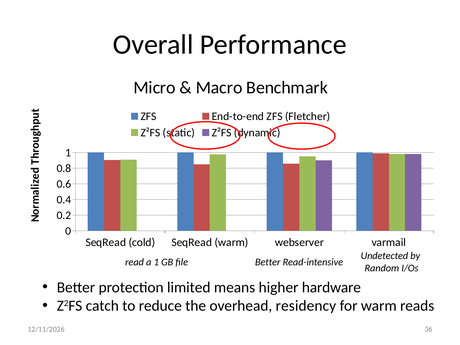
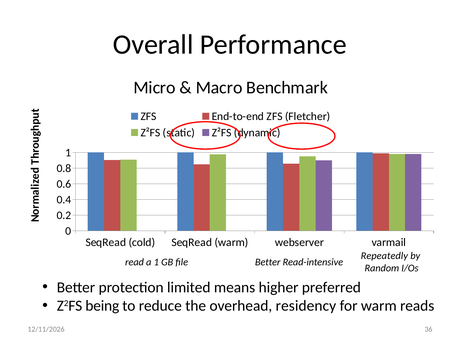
Undetected: Undetected -> Repeatedly (384, 256)
hardware: hardware -> preferred (331, 287)
catch: catch -> being (102, 306)
